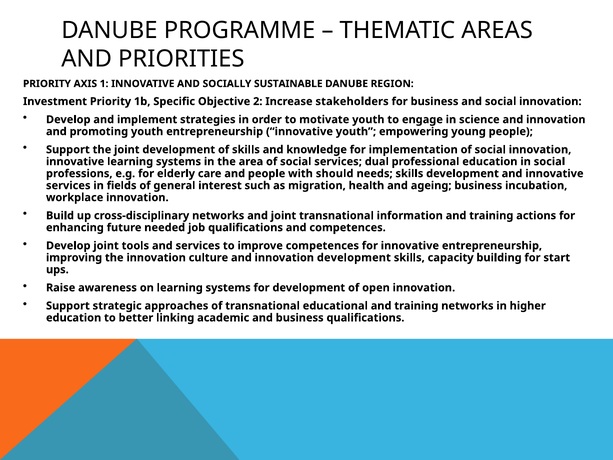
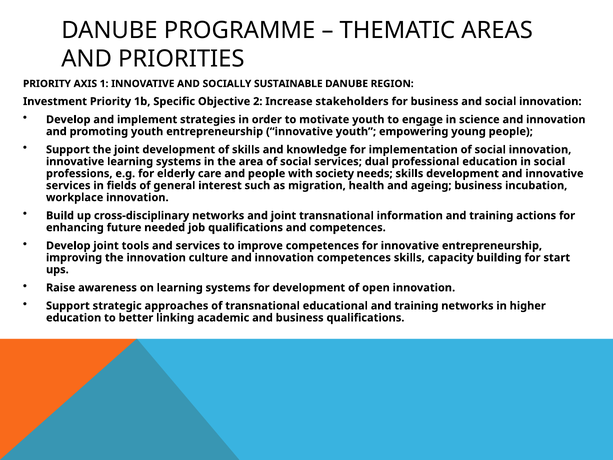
should: should -> society (335, 173)
innovation development: development -> competences (354, 257)
